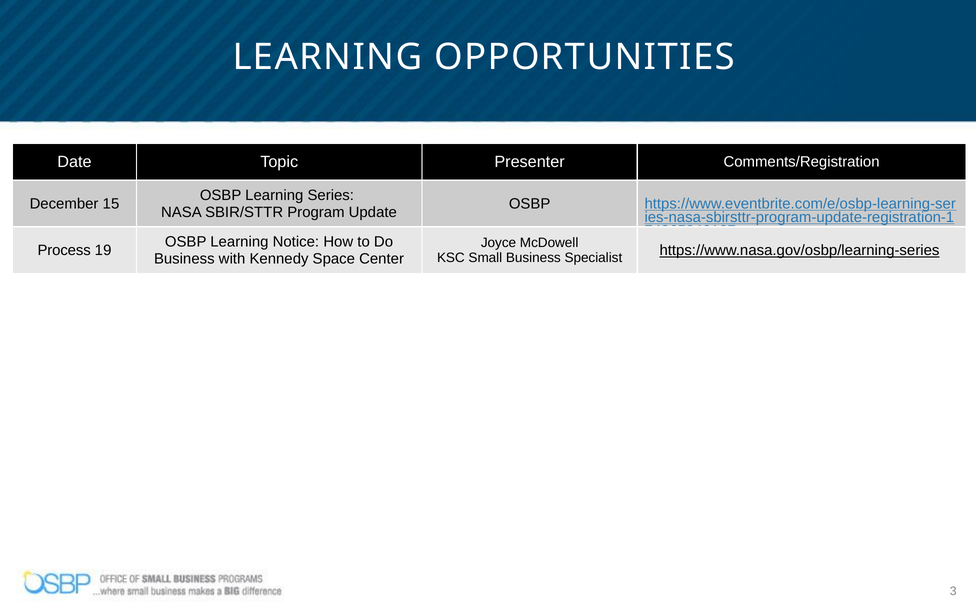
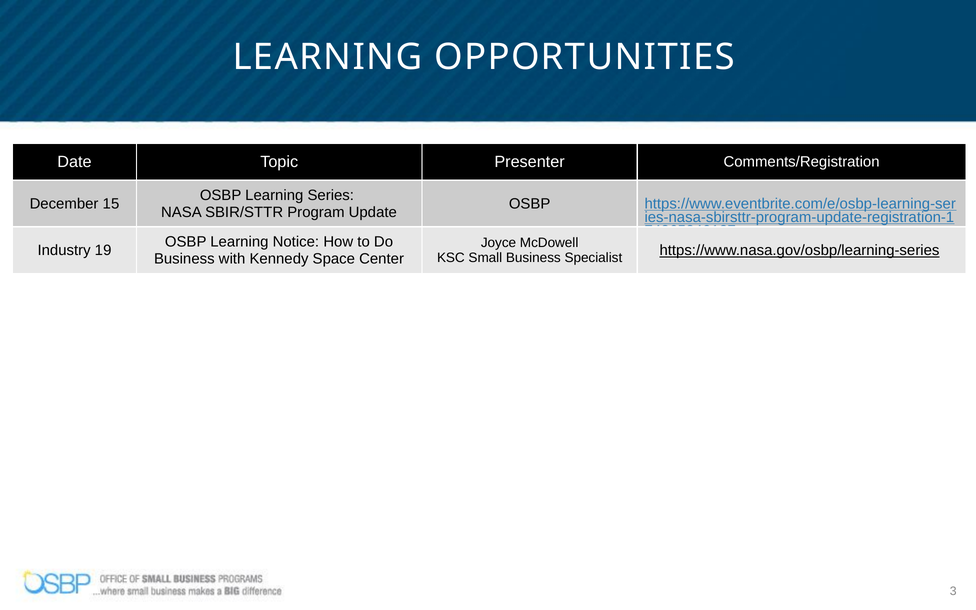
Process: Process -> Industry (64, 250)
